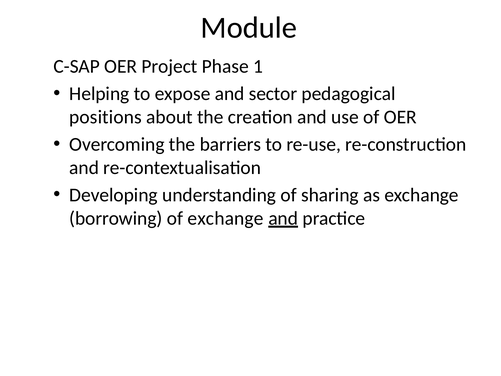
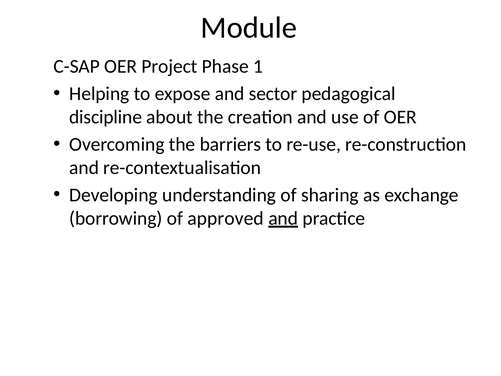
positions: positions -> discipline (106, 117)
of exchange: exchange -> approved (226, 218)
